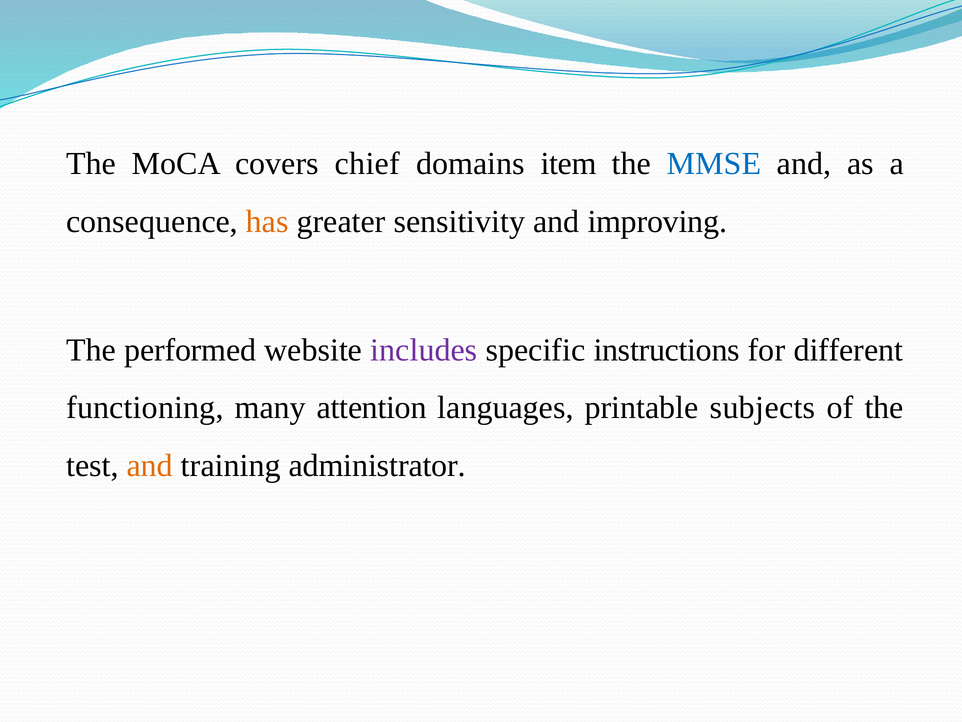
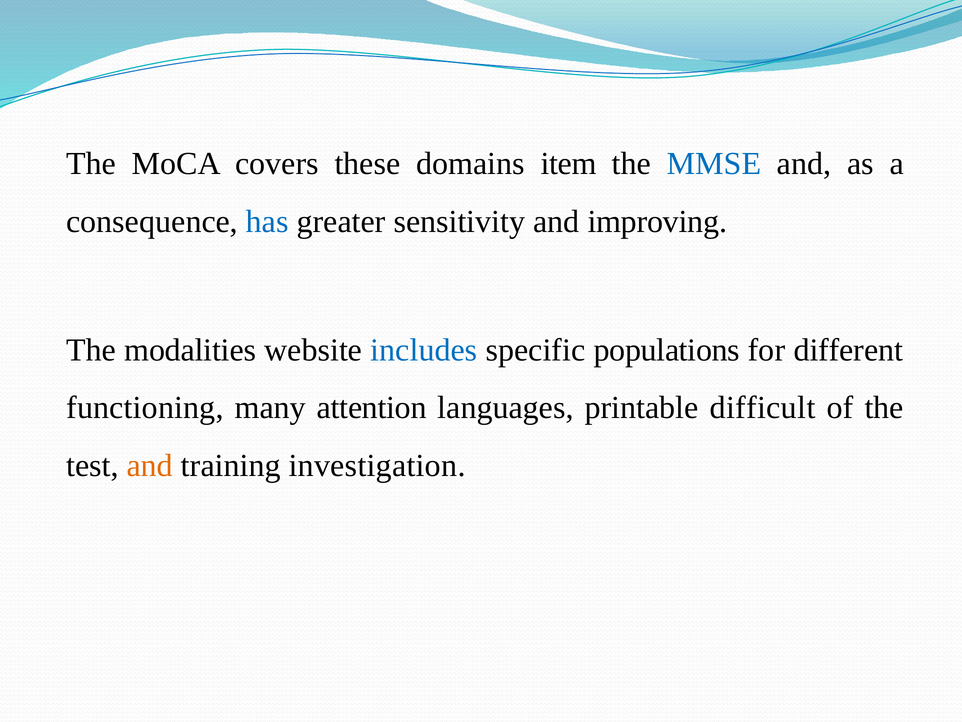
chief: chief -> these (367, 164)
has colour: orange -> blue (267, 222)
performed: performed -> modalities (190, 350)
includes colour: purple -> blue (424, 350)
instructions: instructions -> populations (667, 350)
subjects: subjects -> difficult (763, 407)
administrator: administrator -> investigation (377, 465)
